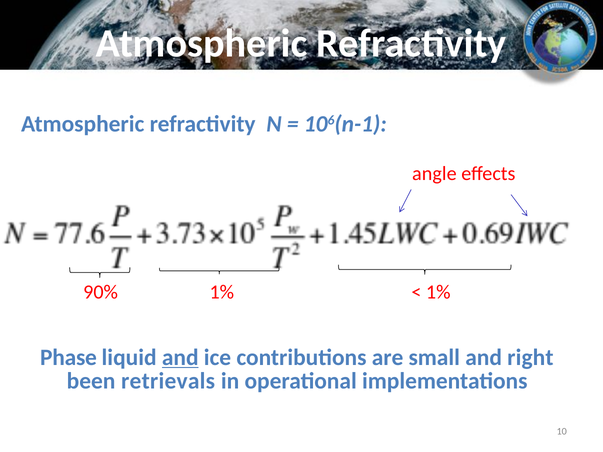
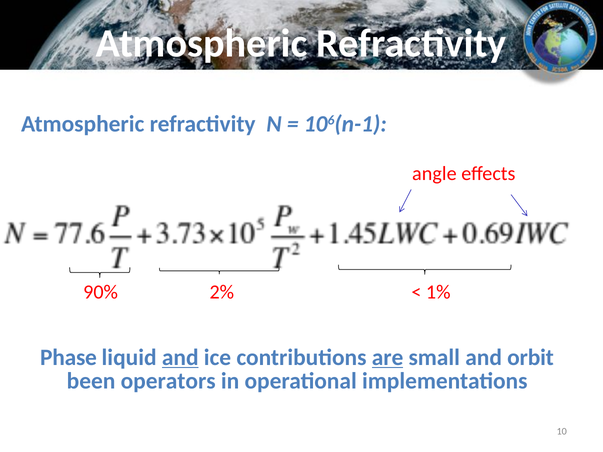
90% 1%: 1% -> 2% (222, 292)
are underline: none -> present (388, 358)
right: right -> orbit (531, 358)
retrievals: retrievals -> operators (168, 381)
